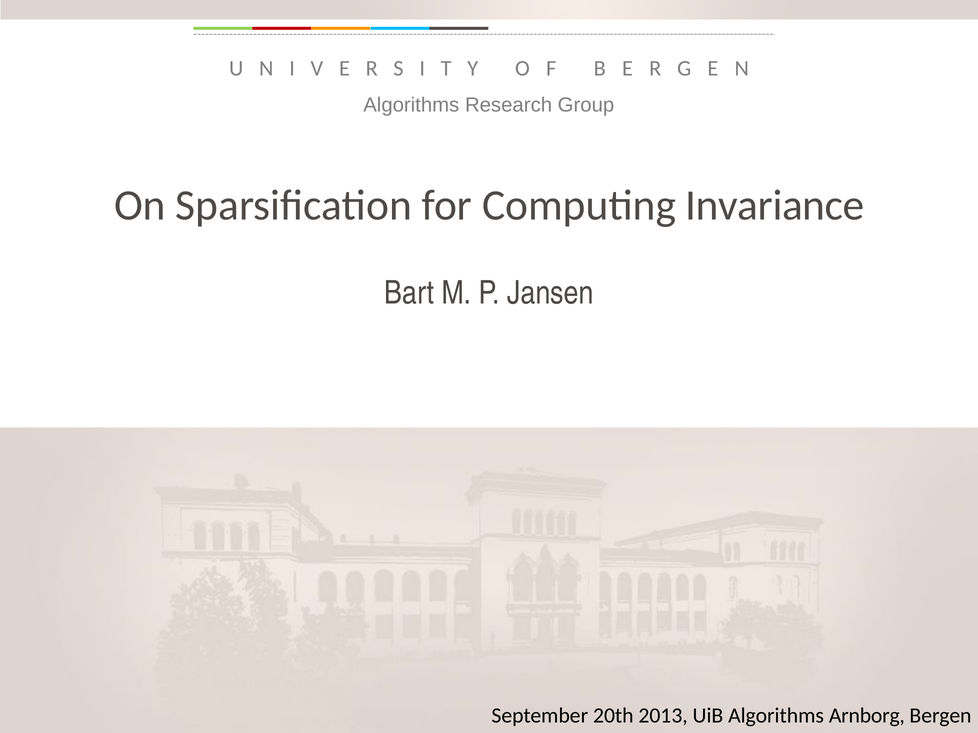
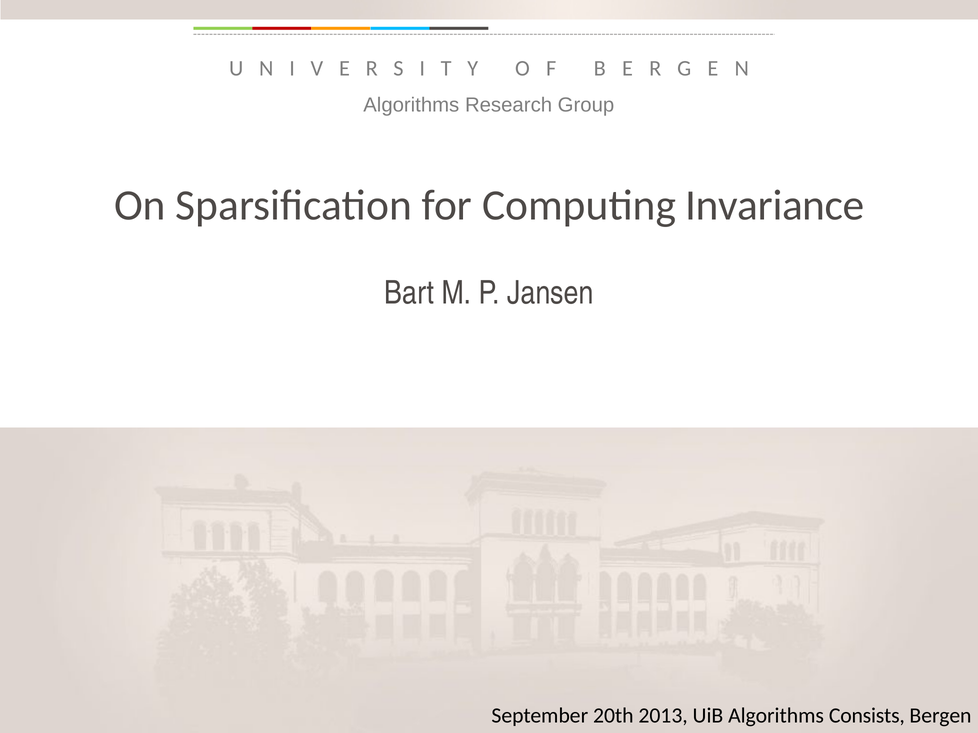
Arnborg: Arnborg -> Consists (867, 716)
